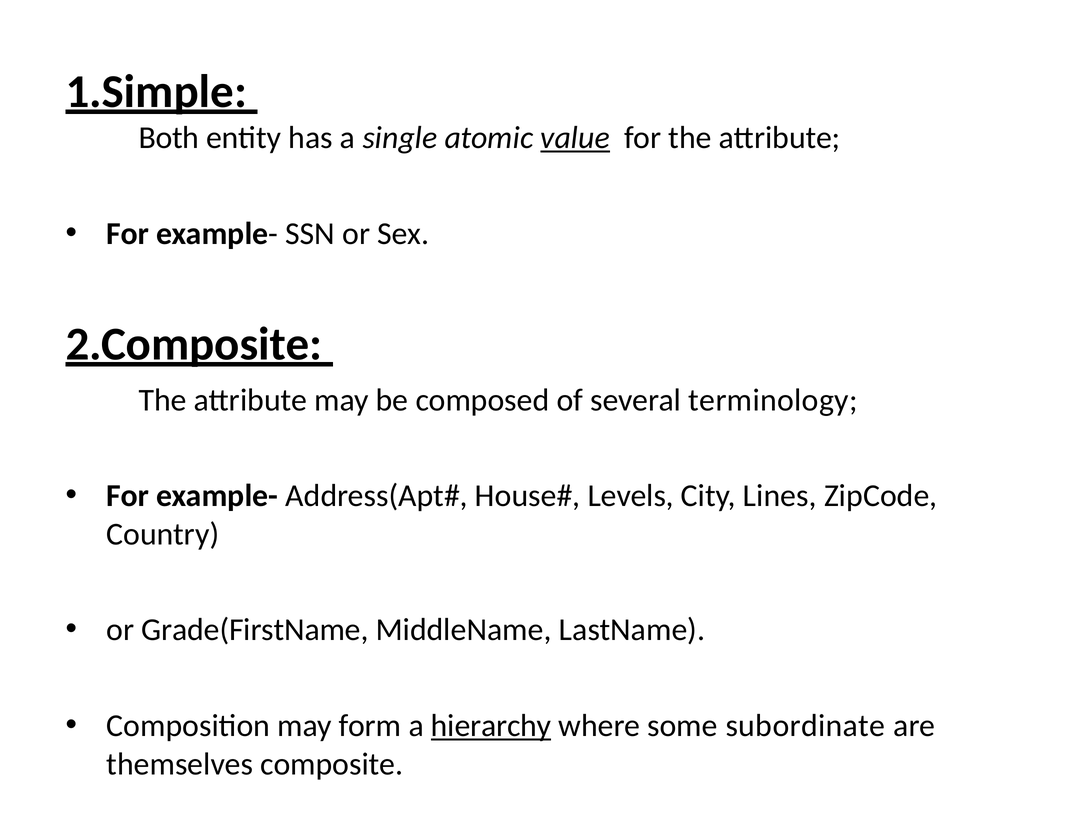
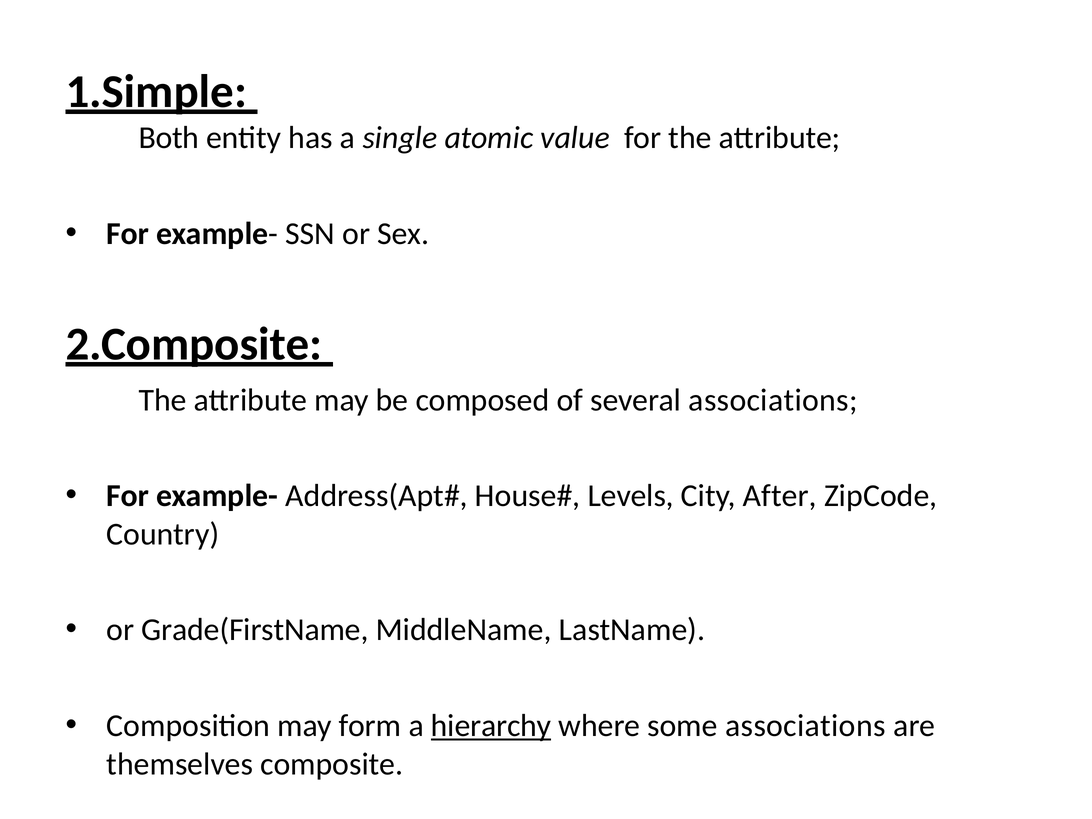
value underline: present -> none (575, 138)
several terminology: terminology -> associations (773, 400)
Lines: Lines -> After (780, 496)
some subordinate: subordinate -> associations (805, 726)
